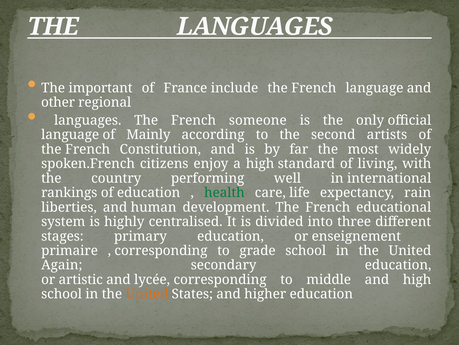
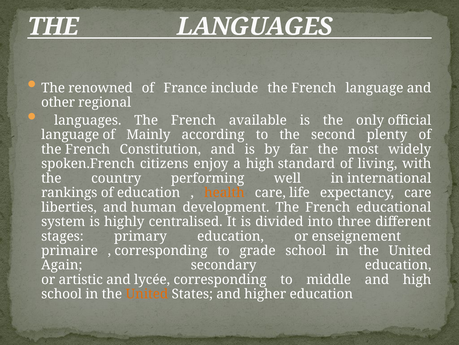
important: important -> renowned (101, 88)
someone: someone -> available (258, 120)
artists: artists -> plenty (387, 135)
health colour: green -> orange (224, 192)
expectancy rain: rain -> care (418, 192)
